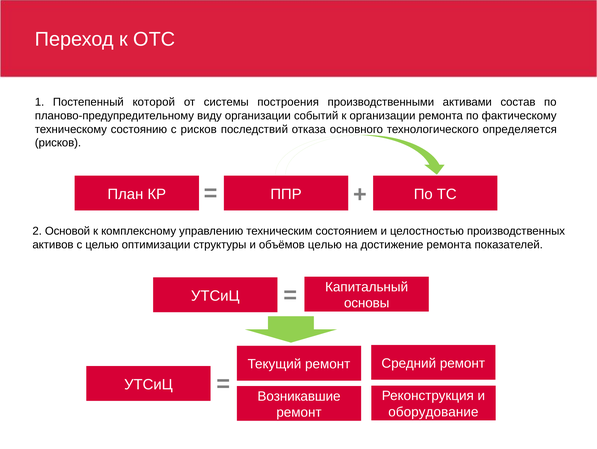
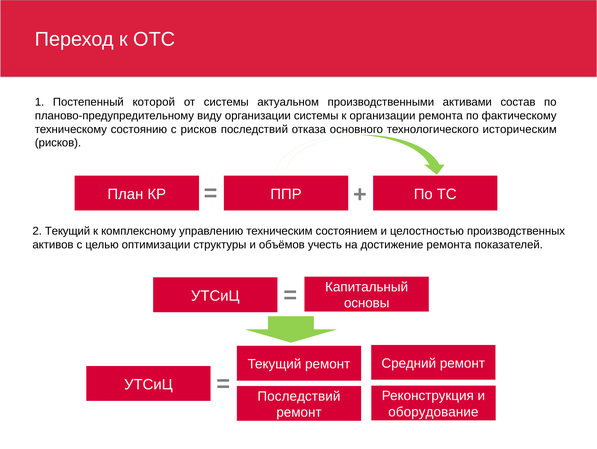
построения: построения -> актуальном (288, 102)
организации событий: событий -> системы (316, 115)
определяется: определяется -> историческим (520, 129)
2 Основой: Основой -> Текущий (68, 231)
объёмов целью: целью -> учесть (325, 244)
Возникавшие: Возникавшие -> Последствий (299, 396)
